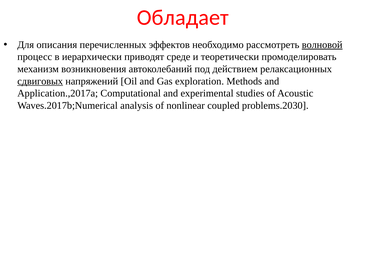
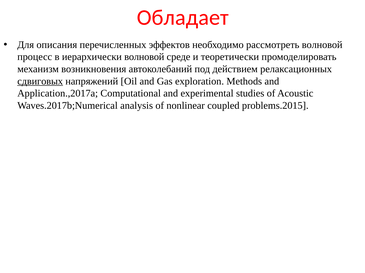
волновой underline: present -> none (322, 45)
иерархически приводят: приводят -> волновой (144, 57)
problems.2030: problems.2030 -> problems.2015 (275, 106)
